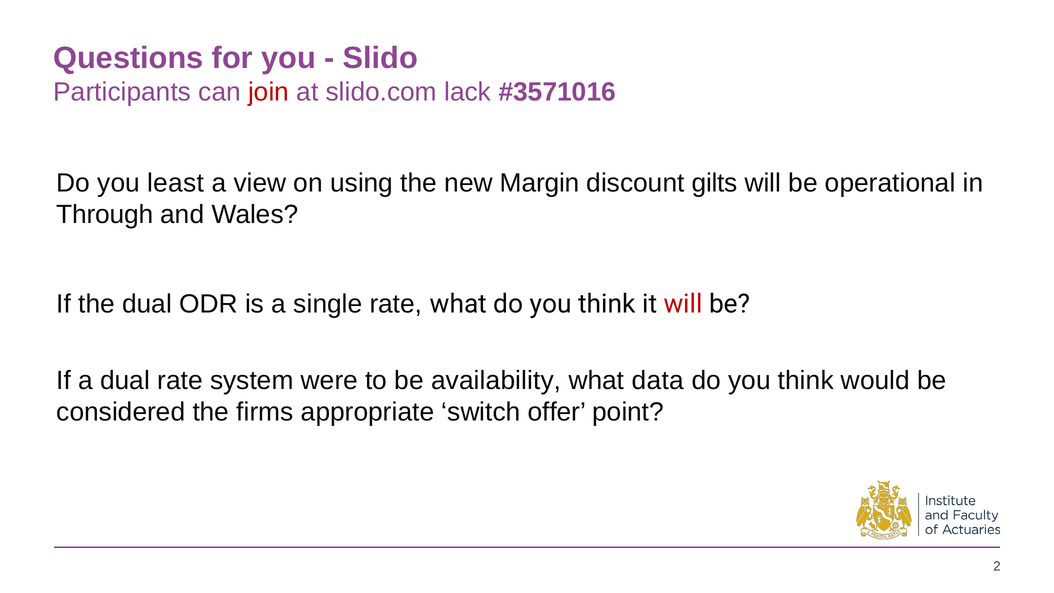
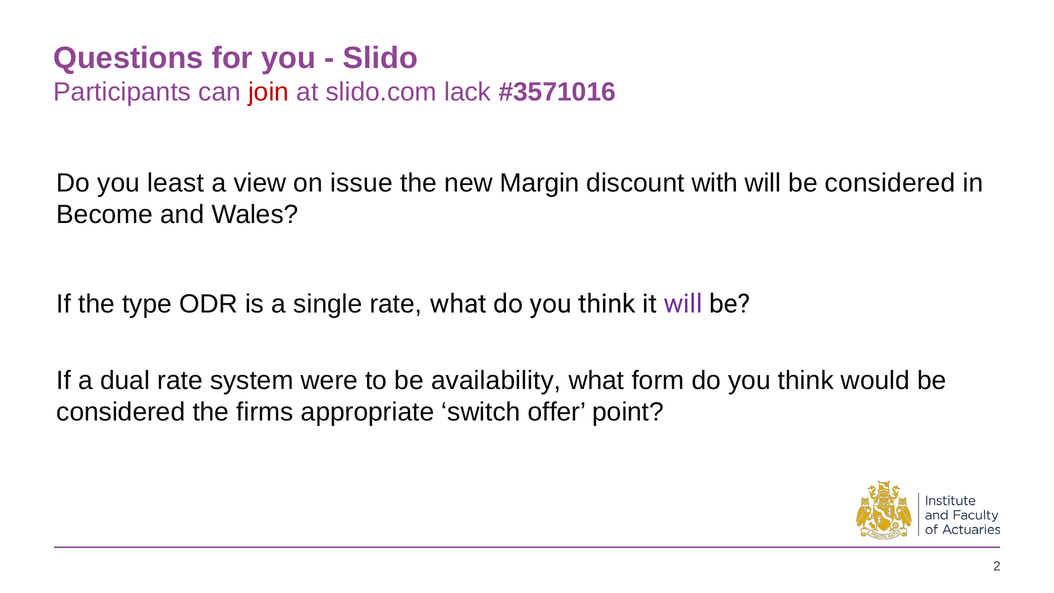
using: using -> issue (362, 183)
gilts: gilts -> with (715, 183)
will be operational: operational -> considered (890, 183)
Through: Through -> Become (105, 214)
the dual: dual -> type (147, 304)
will colour: red -> purple (683, 304)
data: data -> form (658, 380)
